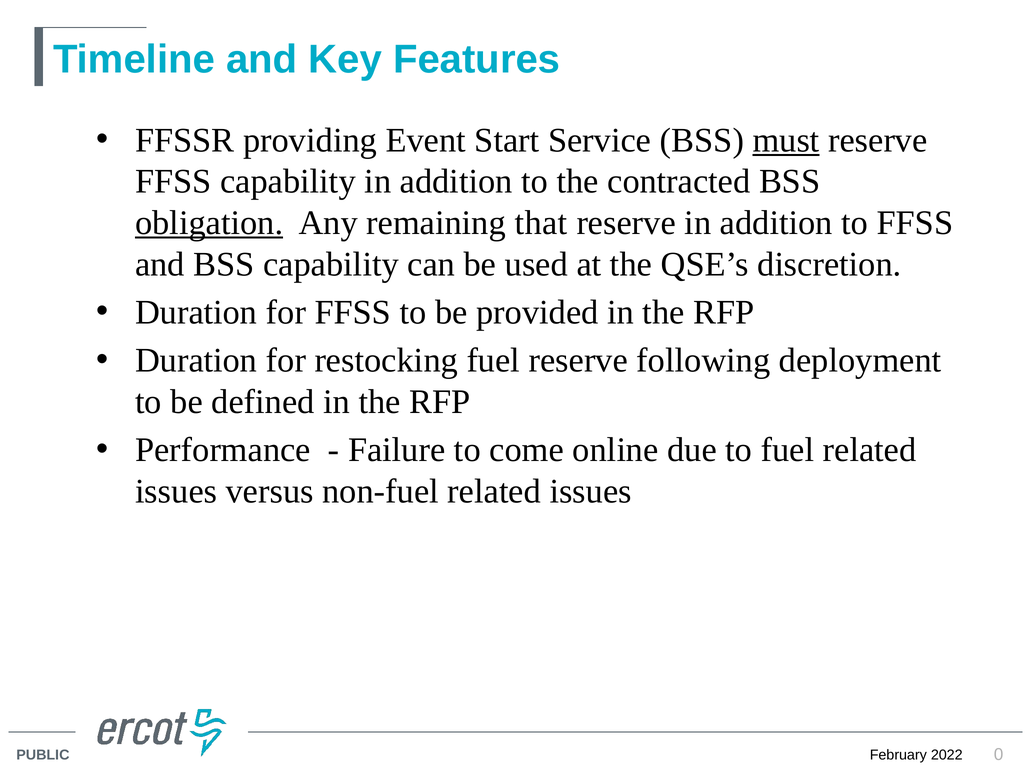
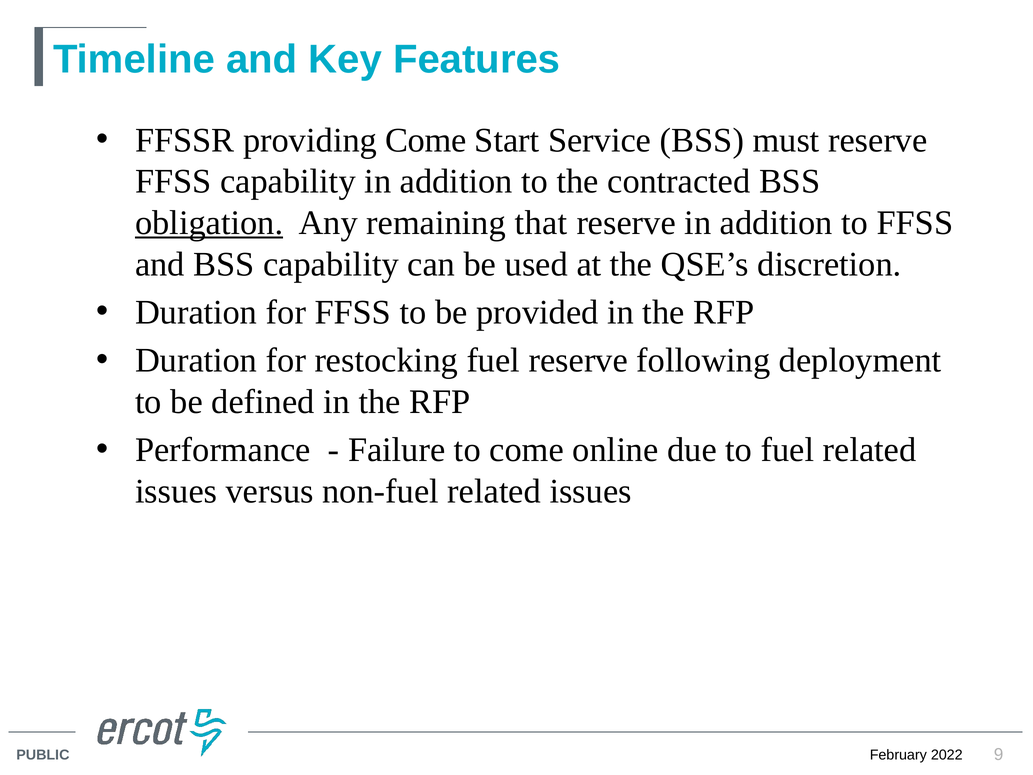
providing Event: Event -> Come (426, 140)
must underline: present -> none (786, 140)
0: 0 -> 9 (999, 754)
